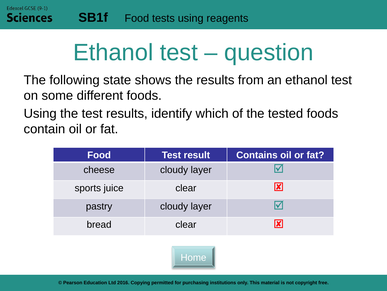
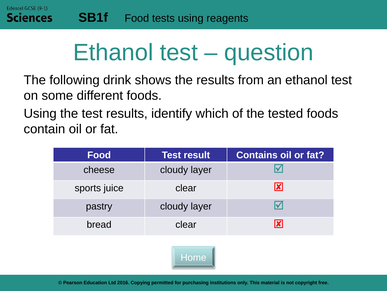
state: state -> drink (117, 80)
